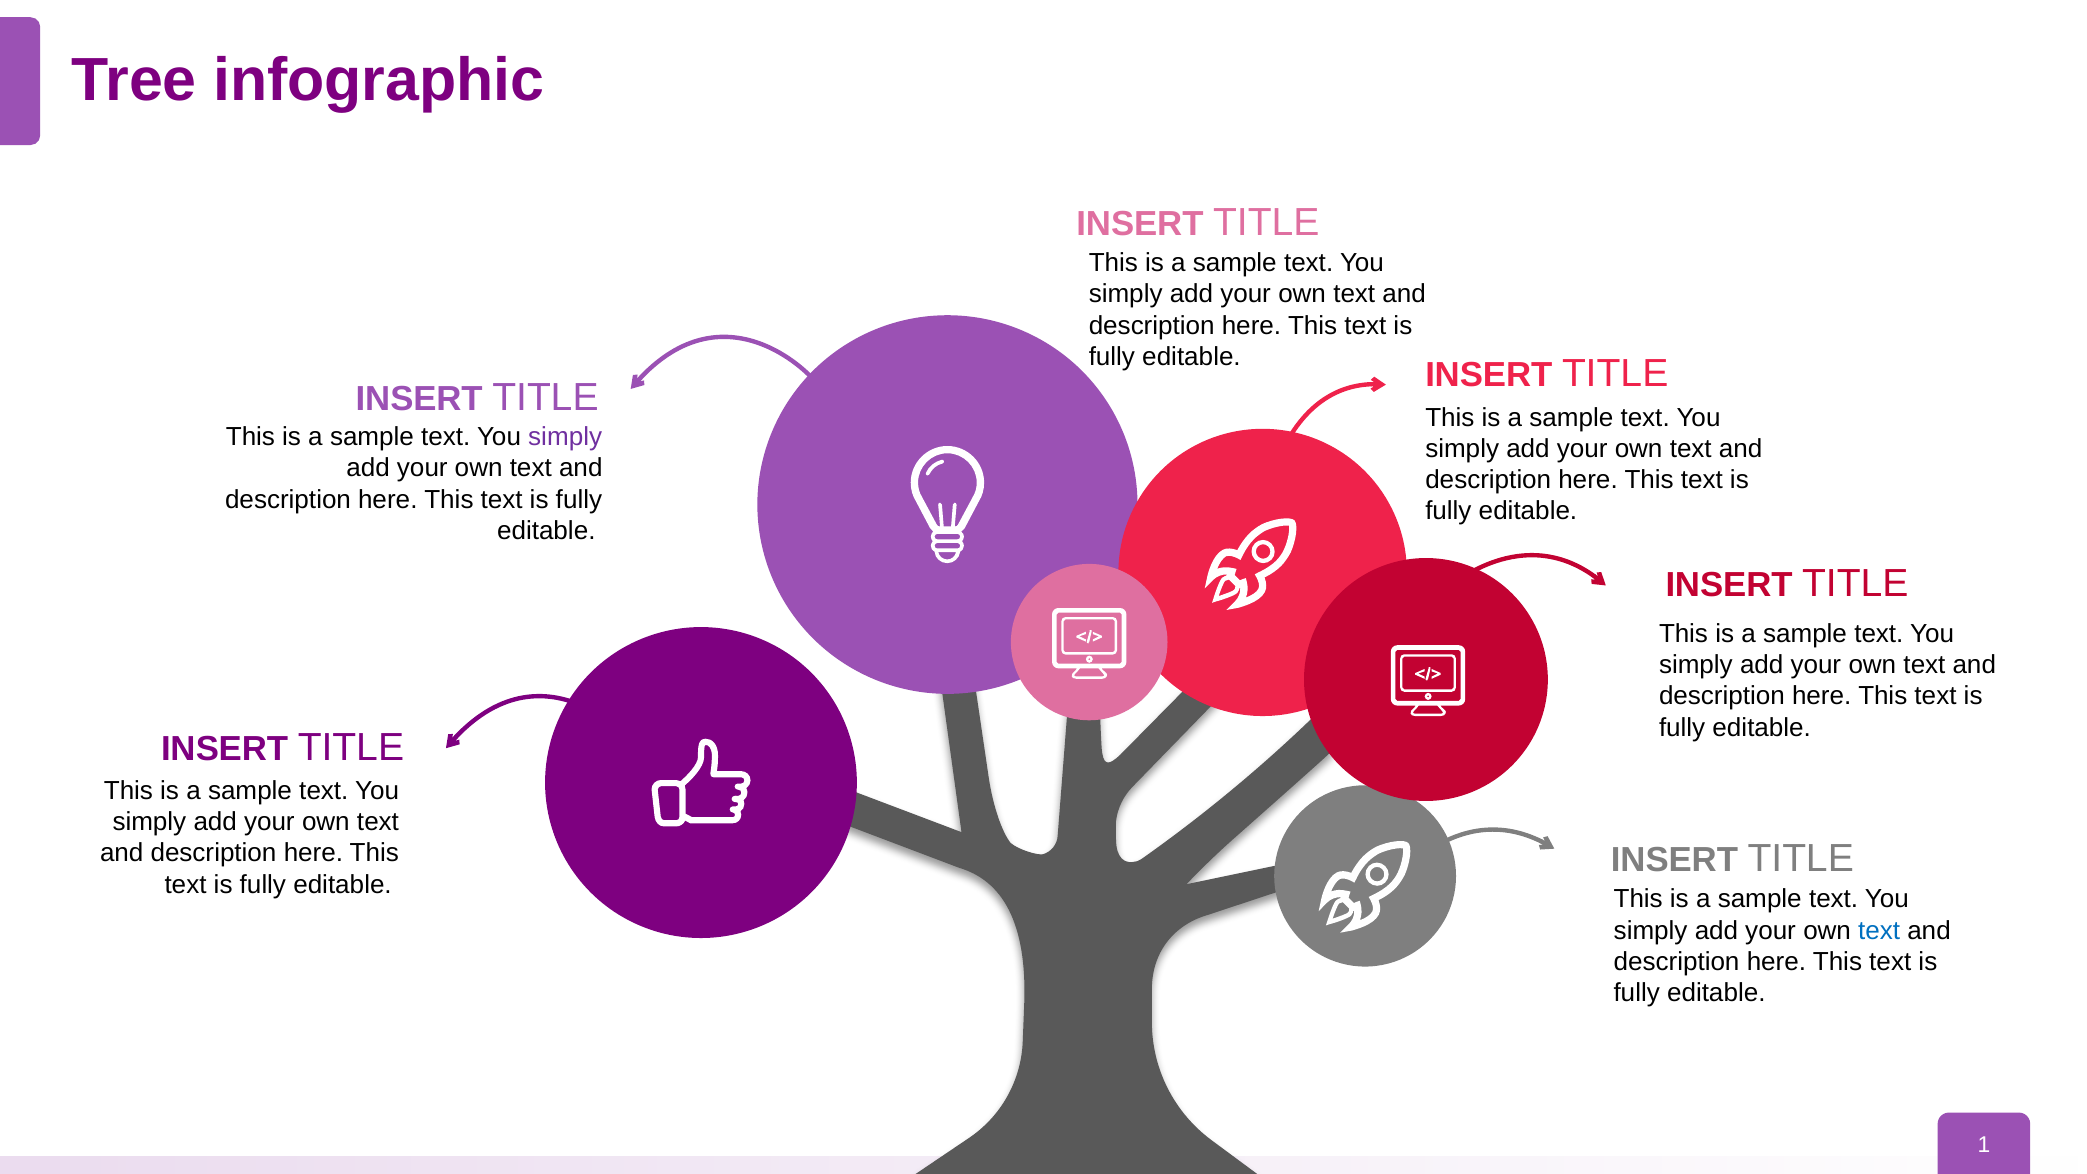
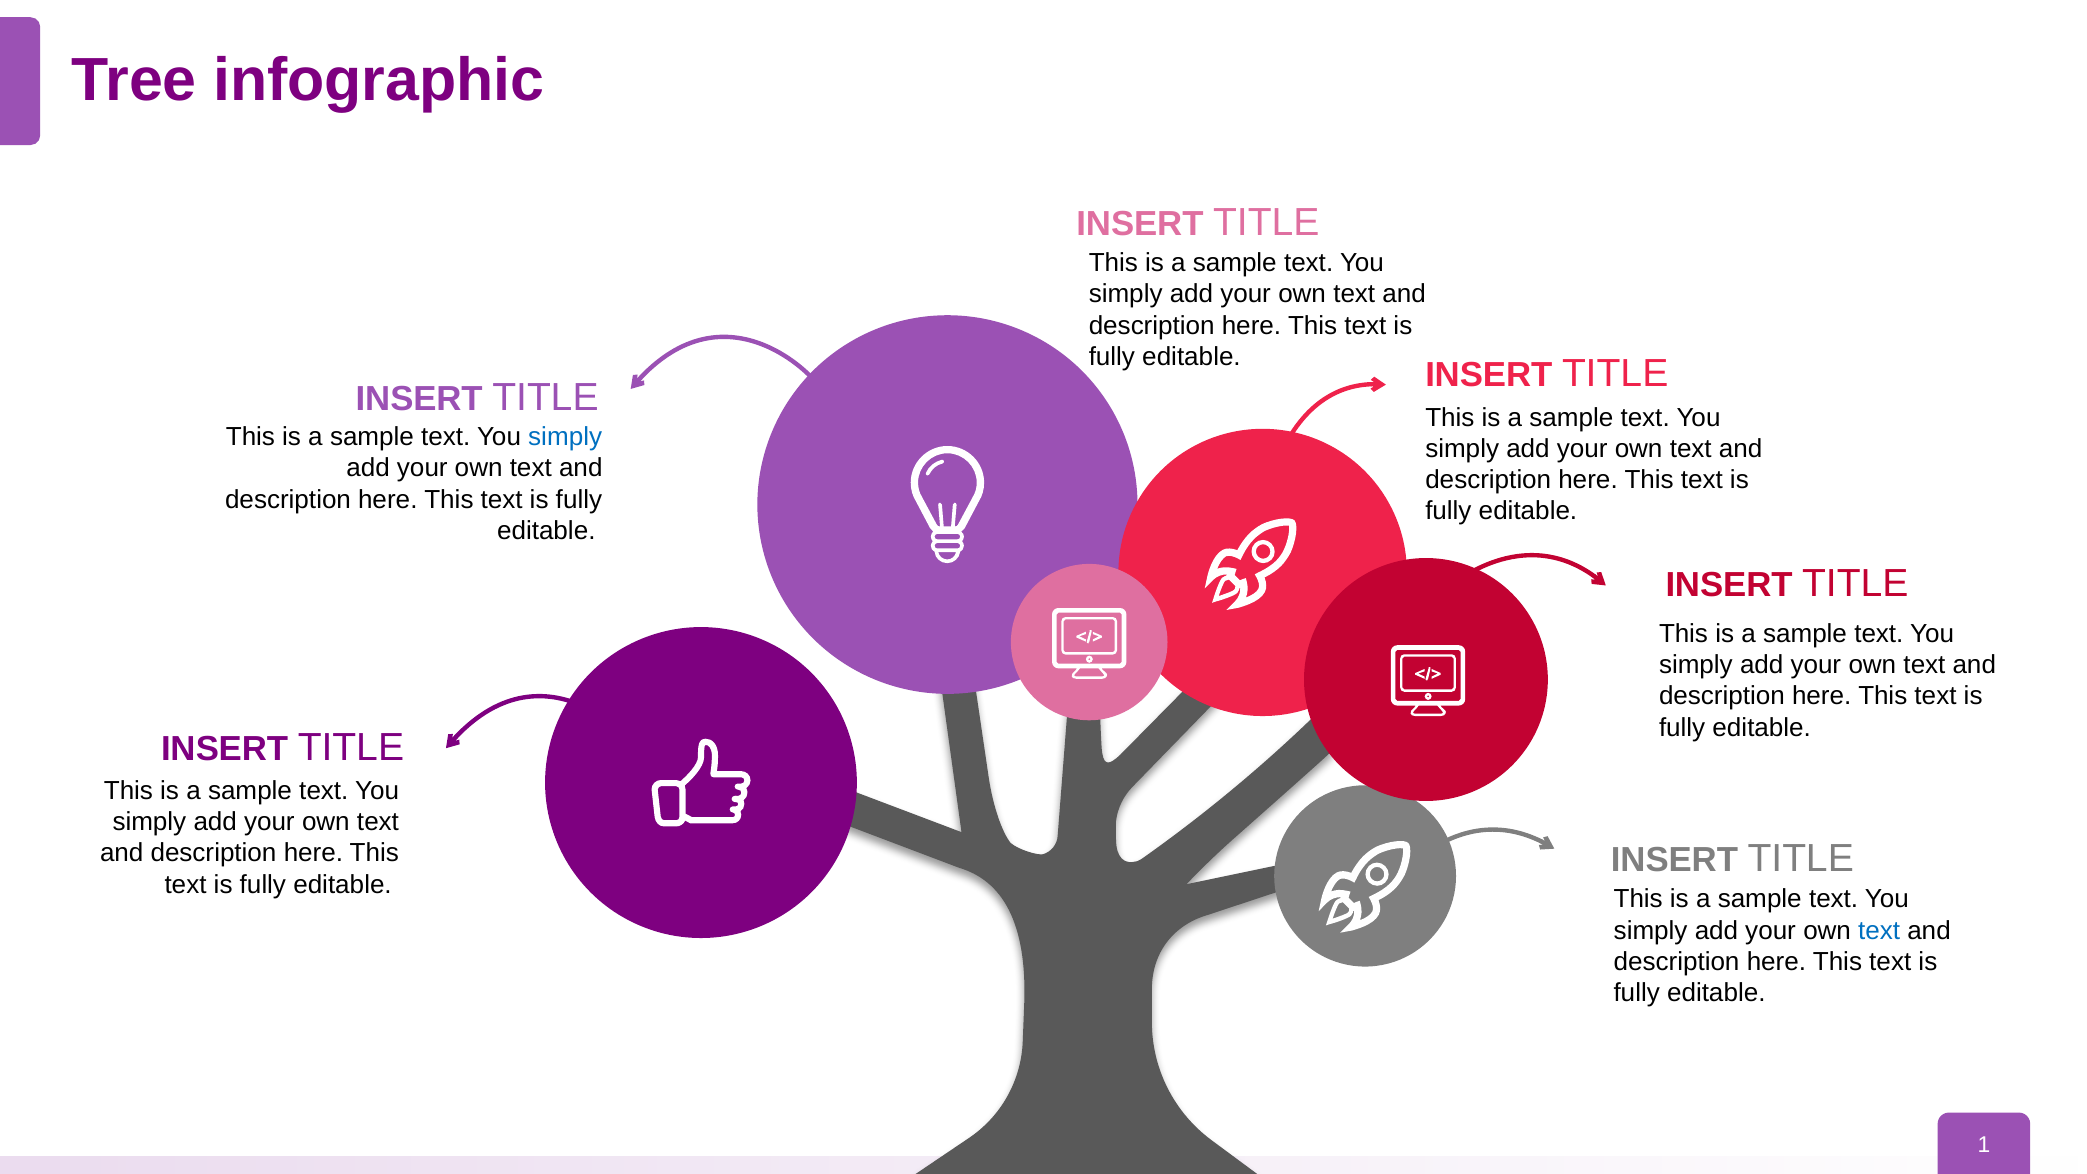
simply colour: purple -> blue (565, 437)
